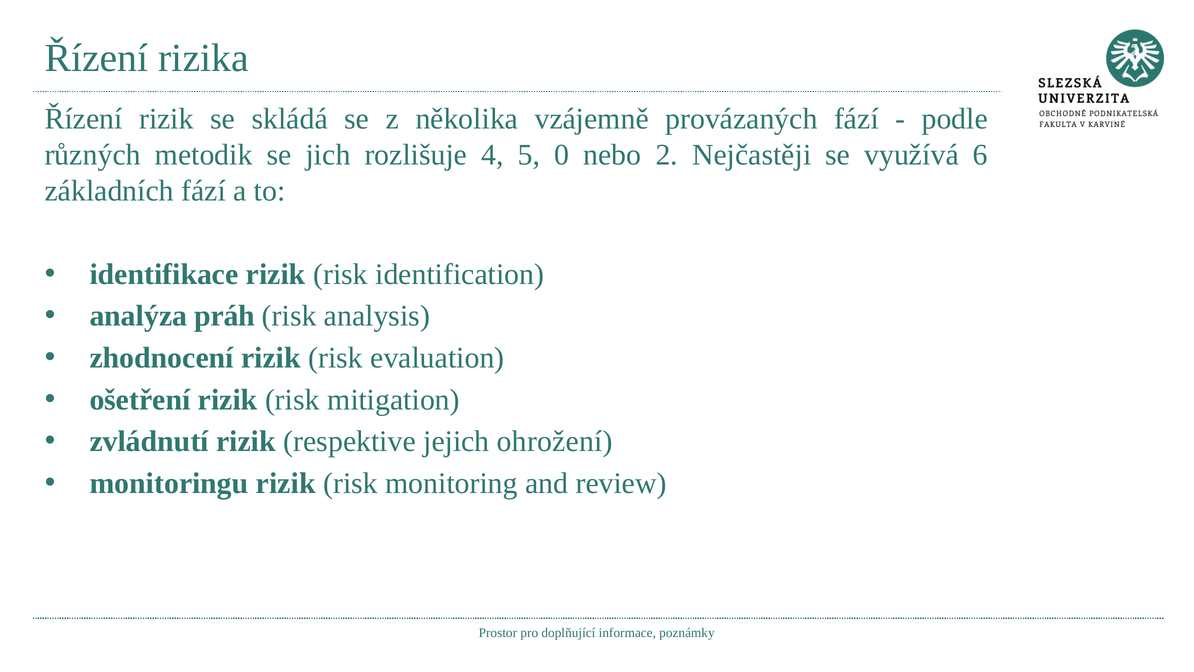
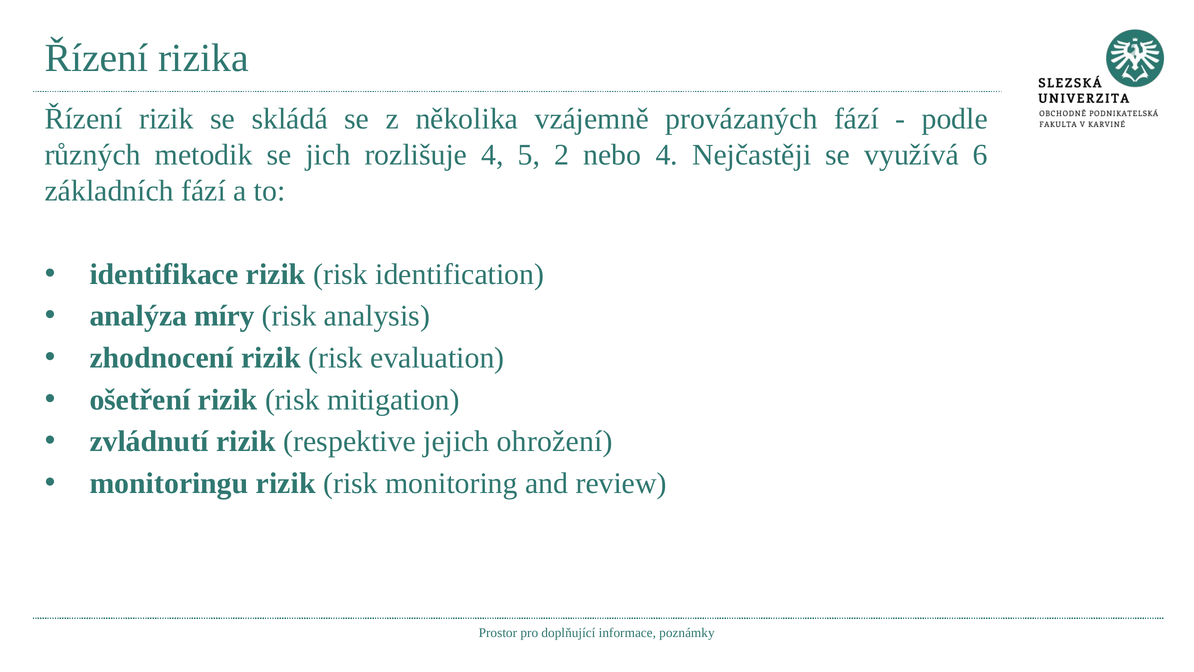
0: 0 -> 2 (562, 155)
nebo 2: 2 -> 4 (667, 155)
práh: práh -> míry (225, 316)
